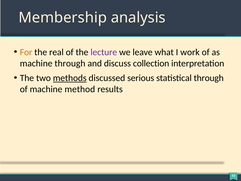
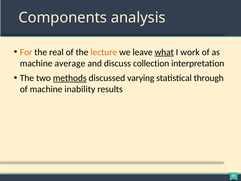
Membership: Membership -> Components (63, 18)
lecture colour: purple -> orange (104, 52)
what underline: none -> present (164, 52)
machine through: through -> average (70, 63)
serious: serious -> varying (141, 78)
method: method -> inability (80, 89)
